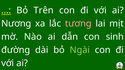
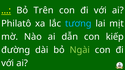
Nương: Nương -> Philatô (16, 24)
tương colour: pink -> light blue (78, 24)
sinh: sinh -> kiếp (115, 37)
